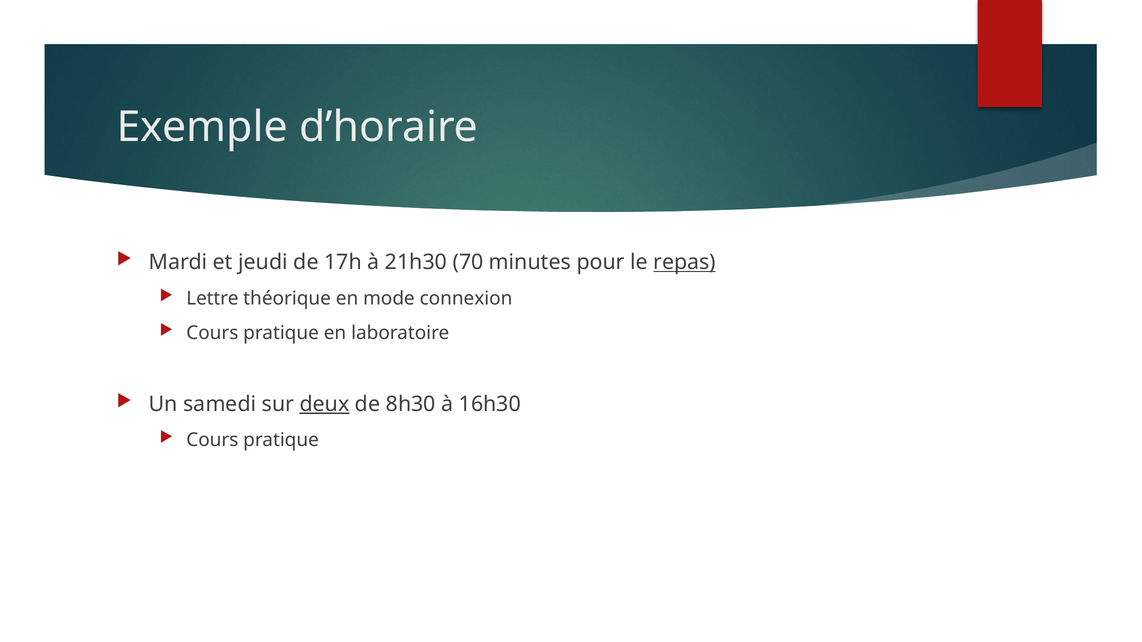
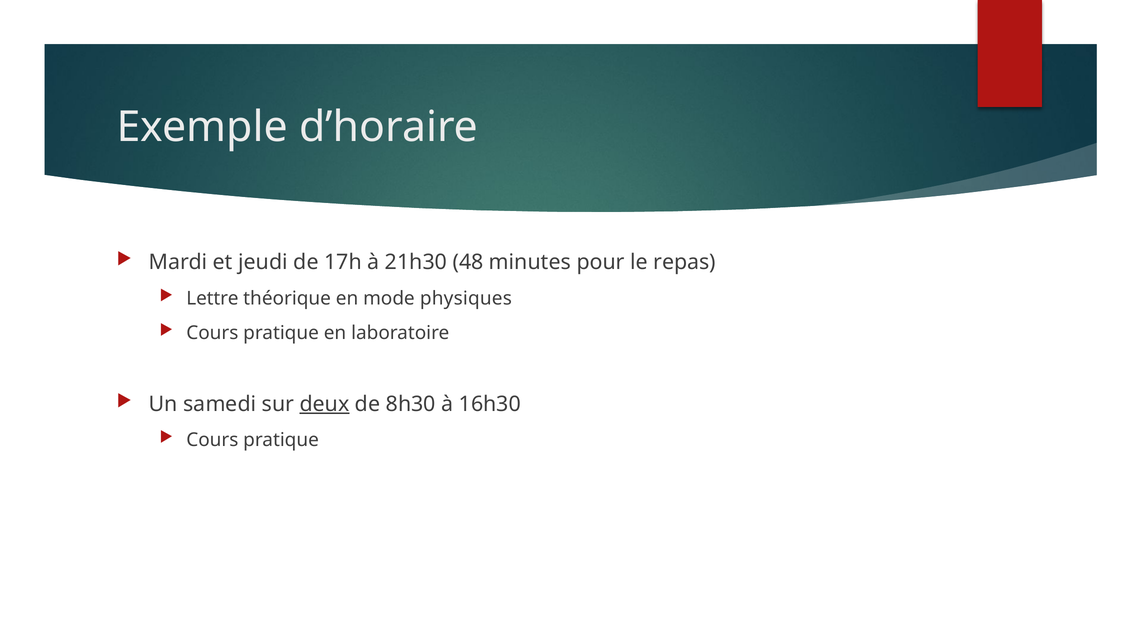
70: 70 -> 48 (468, 262)
repas underline: present -> none (685, 262)
connexion: connexion -> physiques (466, 298)
